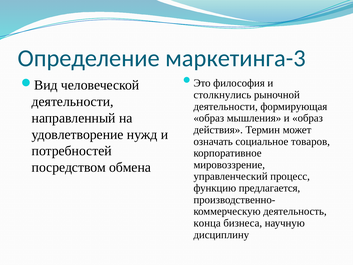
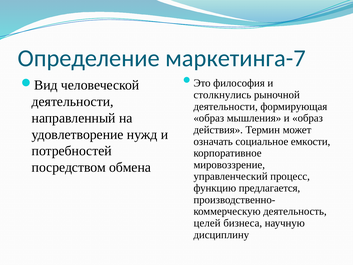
маркетинга-3: маркетинга-3 -> маркетинга-7 (236, 58)
товаров: товаров -> емкости (311, 141)
конца: конца -> целей (207, 223)
